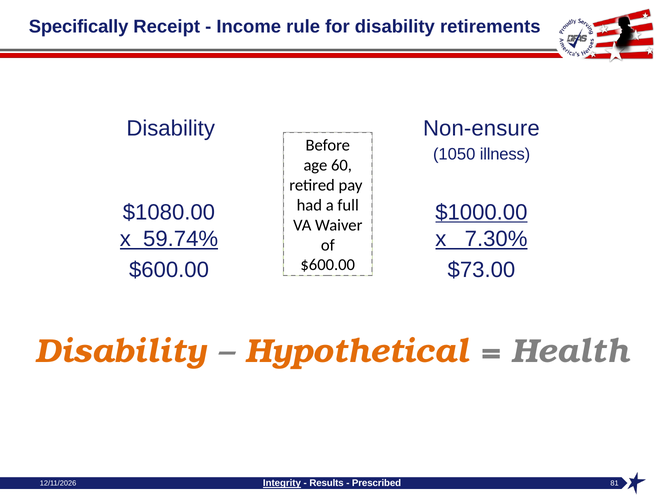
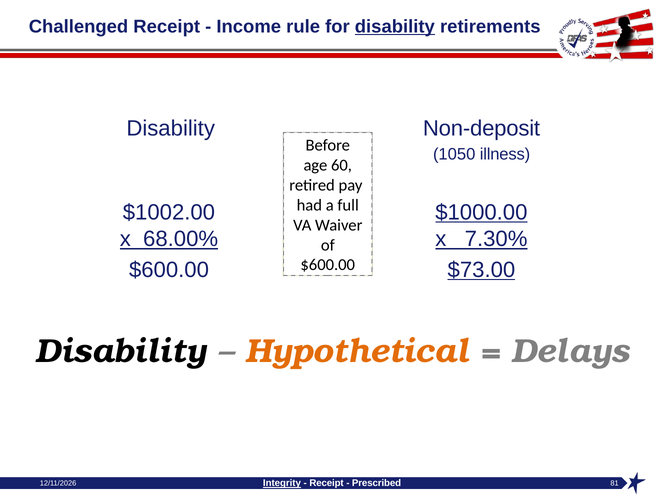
Specifically: Specifically -> Challenged (78, 27)
disability underline: none -> present (395, 27)
Non-ensure: Non-ensure -> Non-deposit (482, 128)
$1080.00: $1080.00 -> $1002.00 (169, 212)
59.74%: 59.74% -> 68.00% (181, 239)
$73.00 underline: none -> present (481, 270)
Disability colour: orange -> black (121, 351)
Health: Health -> Delays (570, 351)
Results: Results -> Receipt (327, 483)
